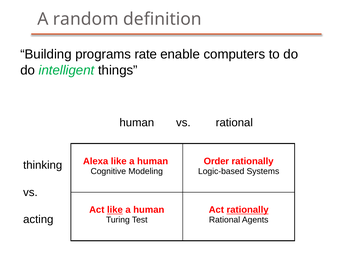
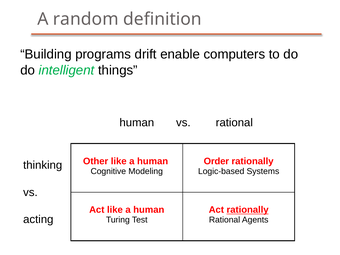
rate: rate -> drift (146, 54)
Alexa: Alexa -> Other (96, 161)
like underline: present -> none (115, 210)
